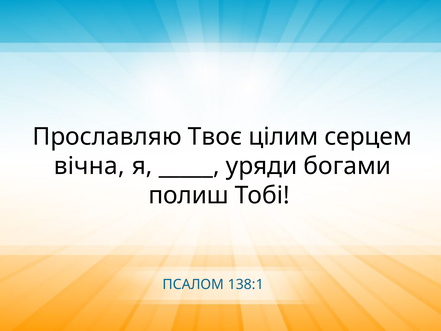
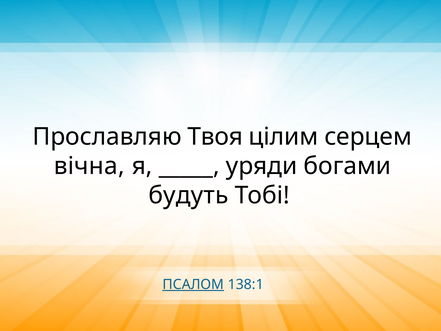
Твоє: Твоє -> Твоя (215, 137)
полиш: полиш -> будуть (188, 195)
ПСАЛОМ underline: none -> present (193, 284)
